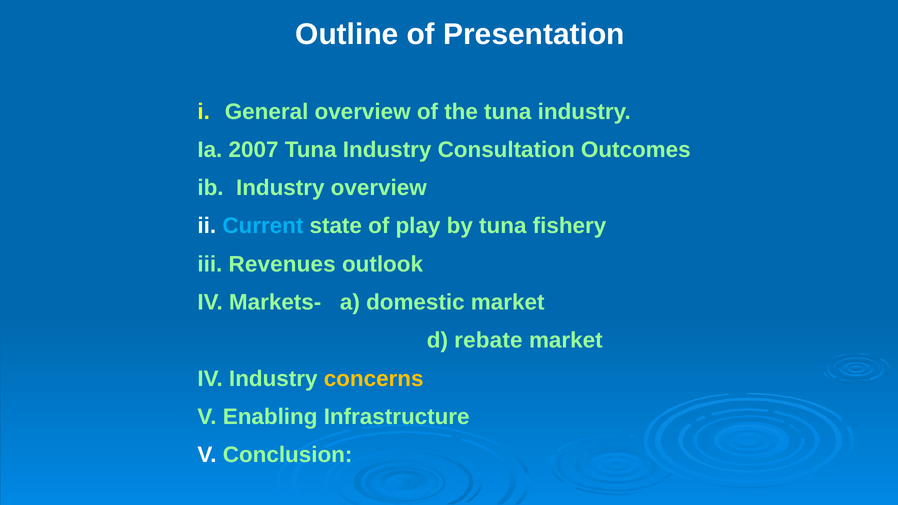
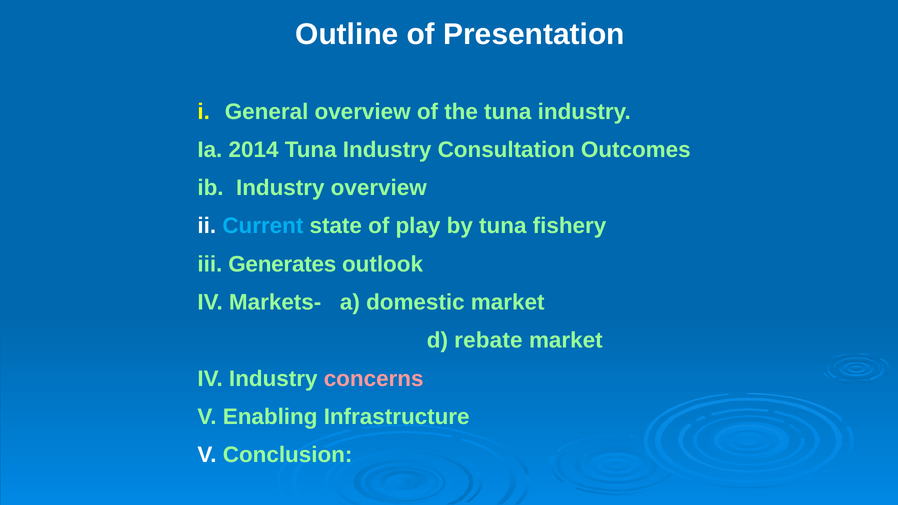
2007: 2007 -> 2014 (254, 150)
Revenues: Revenues -> Generates (282, 264)
concerns colour: yellow -> pink (374, 379)
